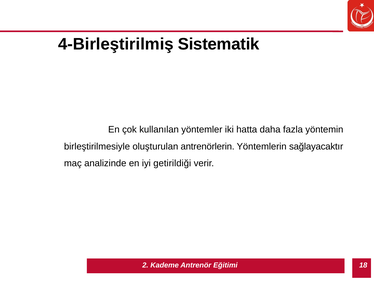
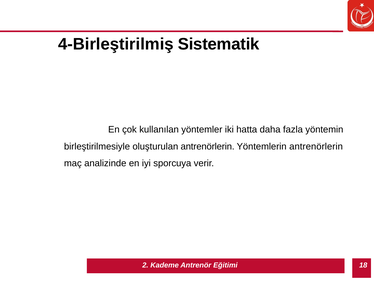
Yöntemlerin sağlayacaktır: sağlayacaktır -> antrenörlerin (316, 146)
getirildiği: getirildiği -> sporcuya (172, 163)
